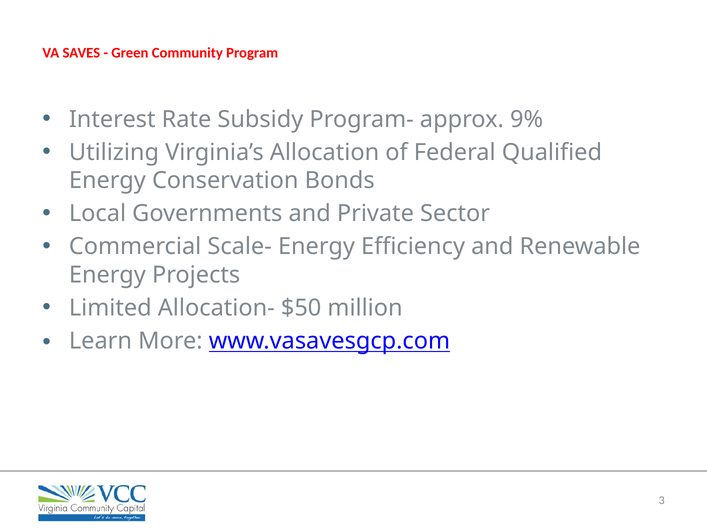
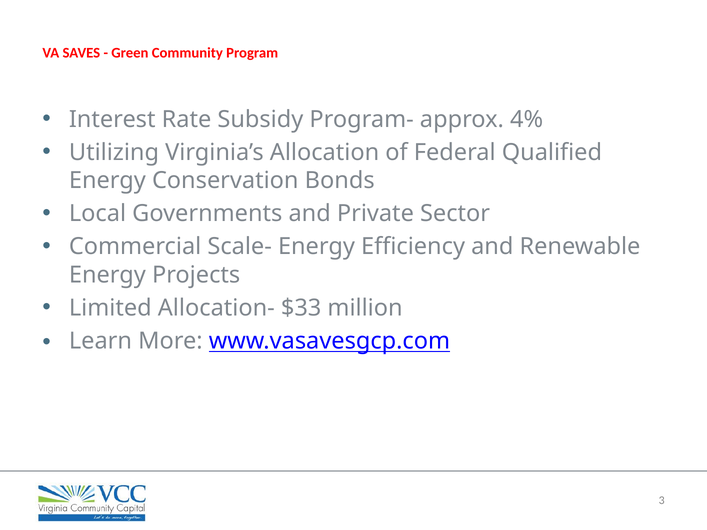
9%: 9% -> 4% (527, 119)
$50: $50 -> $33 (301, 308)
